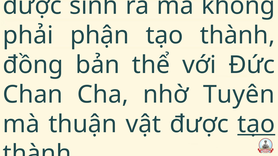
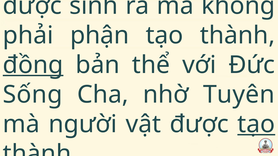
đồng underline: none -> present (33, 65)
Chan: Chan -> Sống (33, 95)
thuận: thuận -> người (83, 124)
